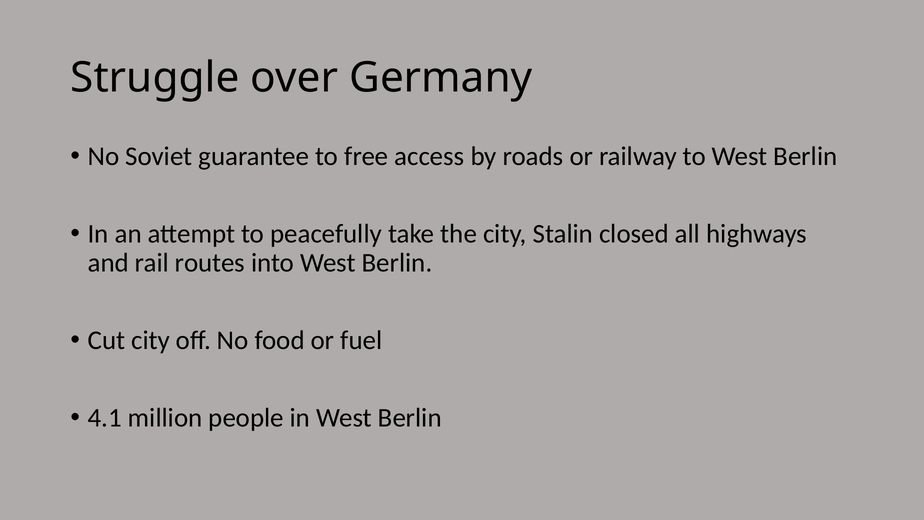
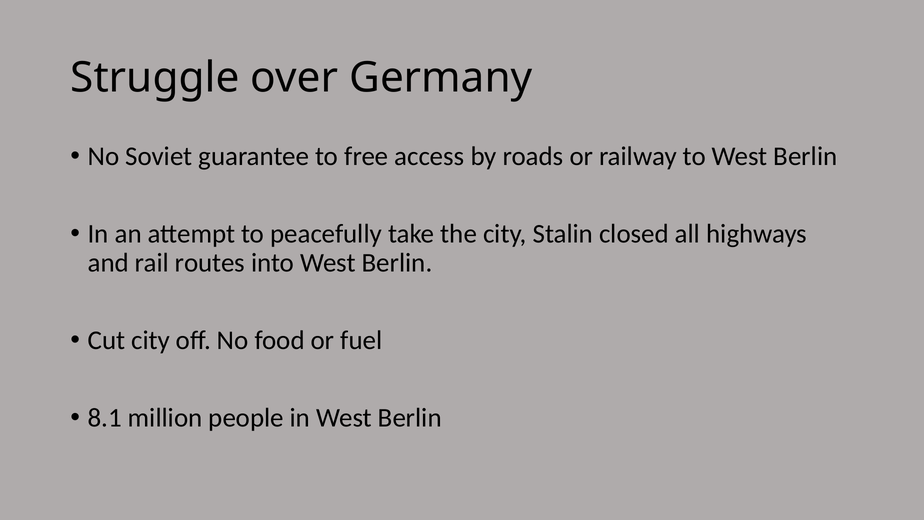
4.1: 4.1 -> 8.1 (105, 418)
